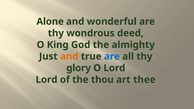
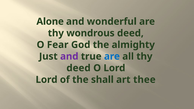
King: King -> Fear (58, 45)
and colour: orange -> purple (69, 56)
glory: glory -> deed (78, 68)
thou: thou -> shall (102, 80)
